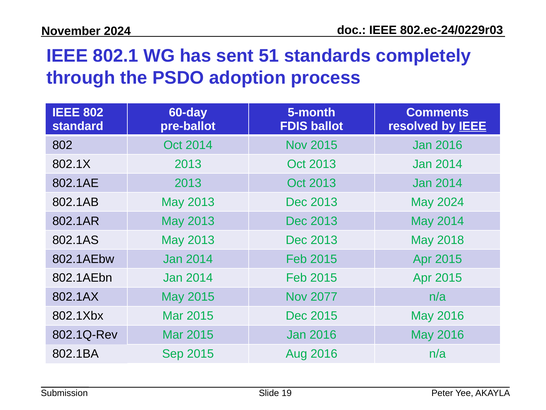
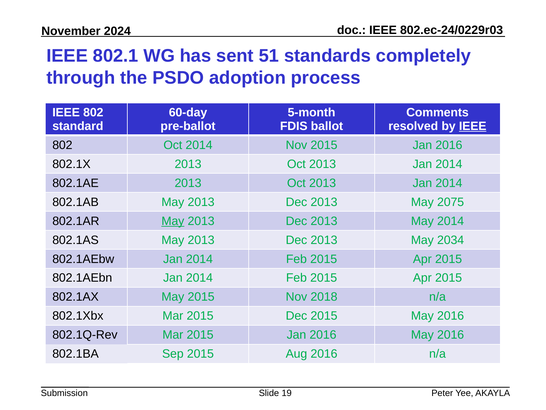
May 2024: 2024 -> 2075 (451, 202)
May underline: none -> present (173, 221)
2018: 2018 -> 2034 (451, 240)
2077: 2077 -> 2018 (324, 297)
